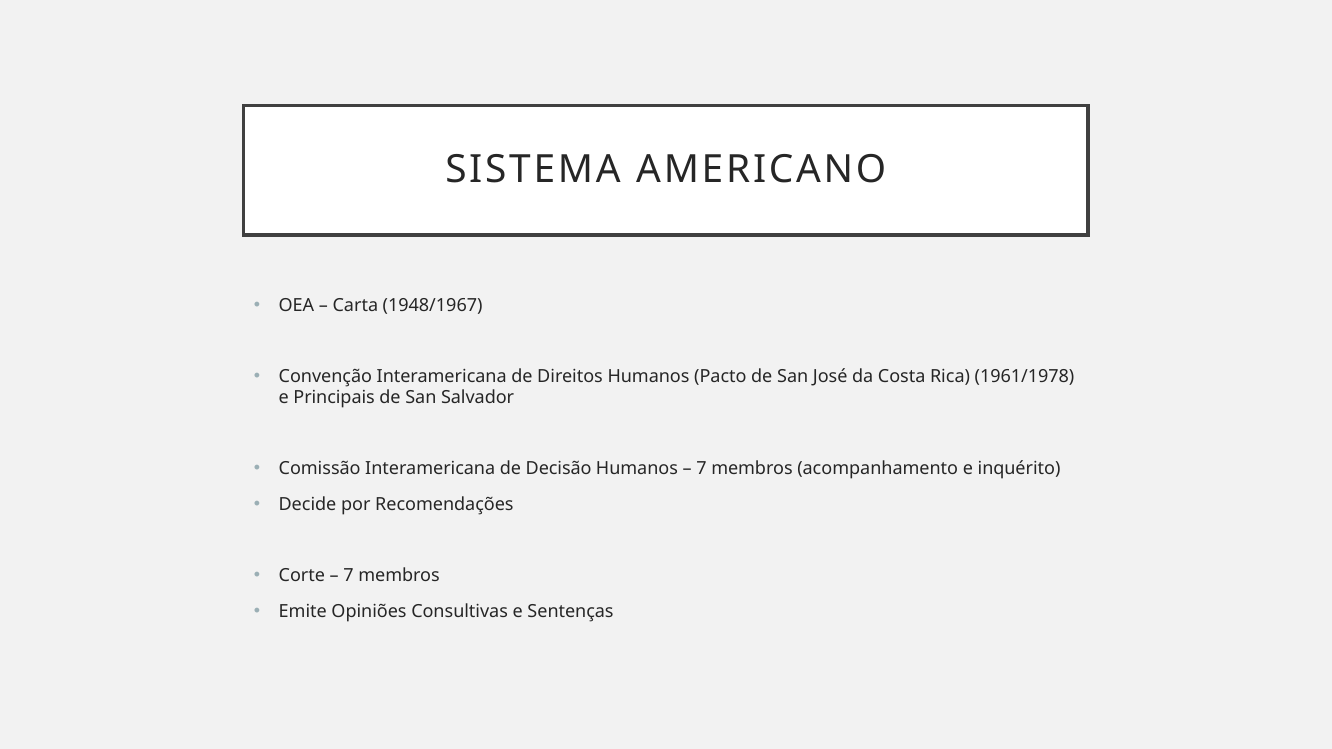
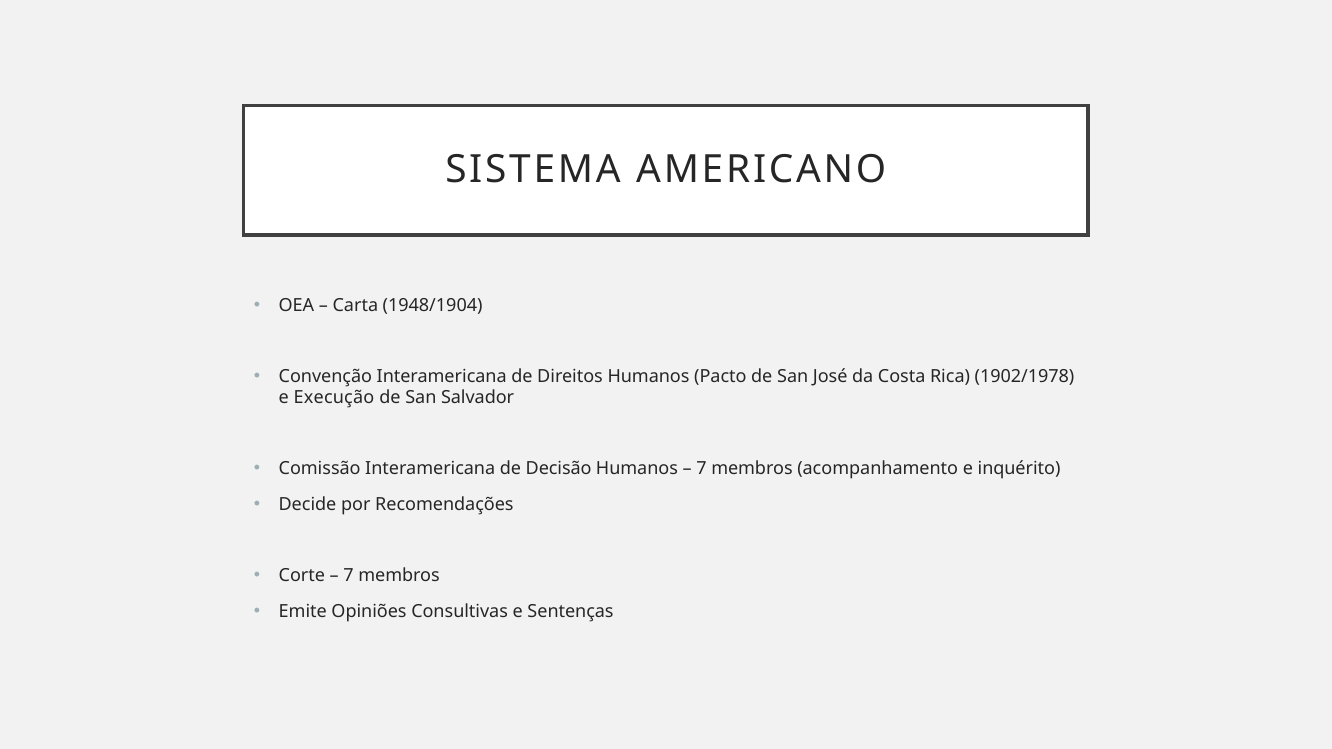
1948/1967: 1948/1967 -> 1948/1904 (433, 305)
1961/1978: 1961/1978 -> 1902/1978 (1025, 376)
Principais: Principais -> Execução (334, 398)
